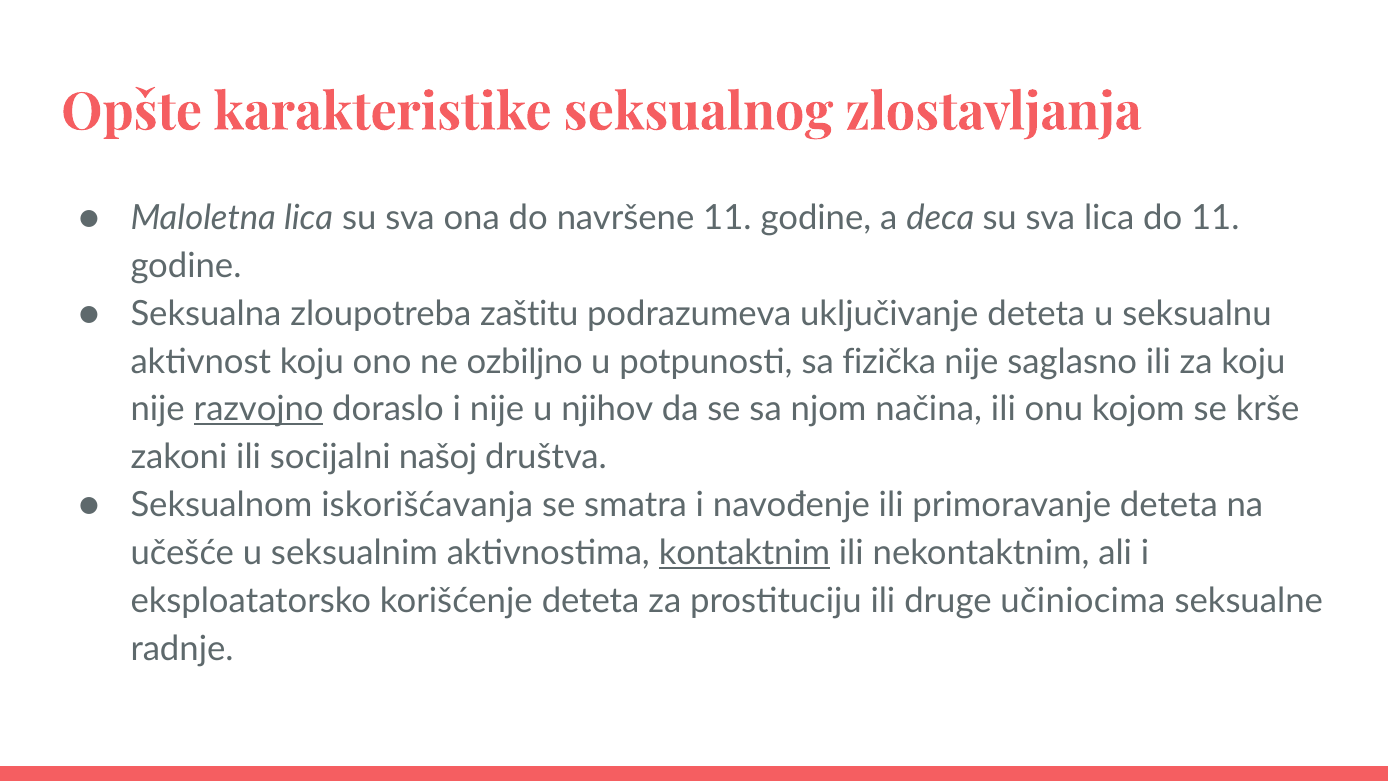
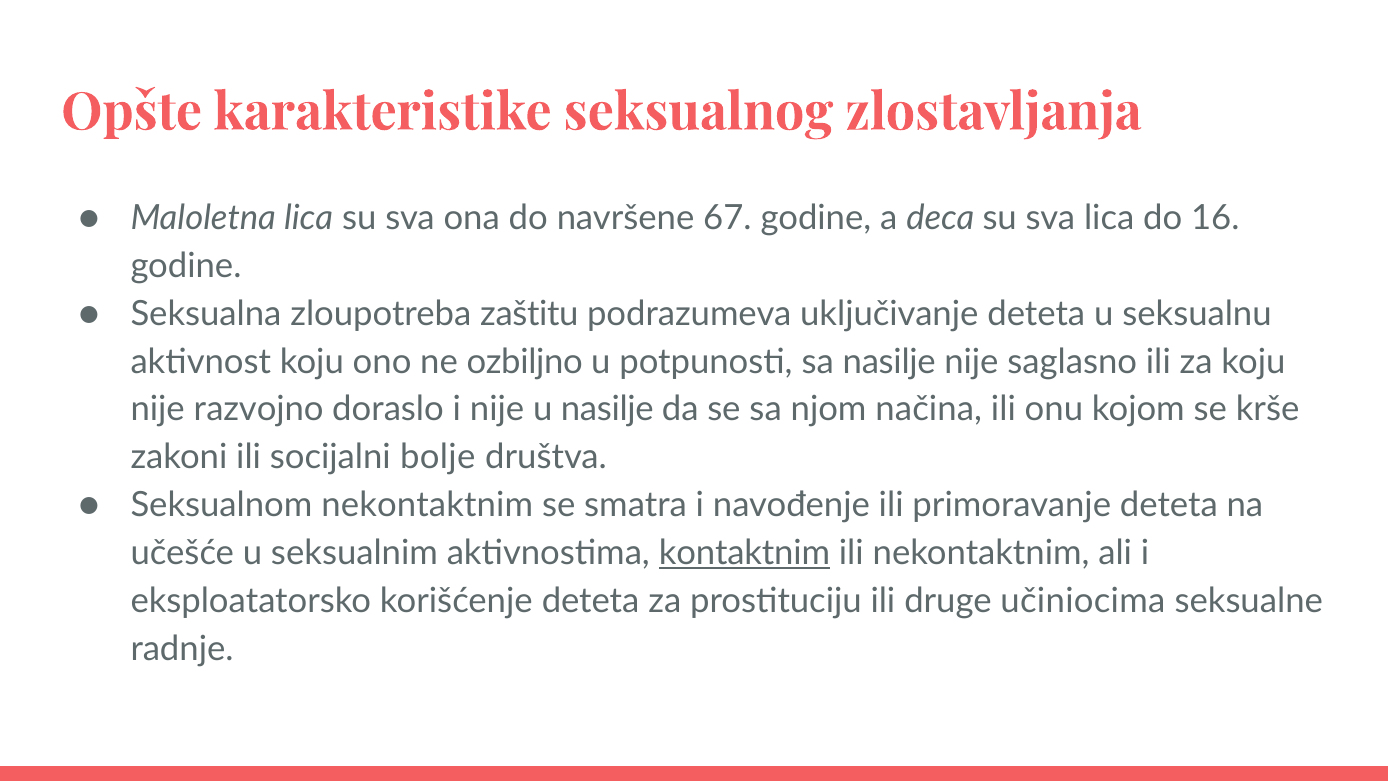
navršene 11: 11 -> 67 (727, 218)
do 11: 11 -> 16 (1215, 218)
sa fizička: fizička -> nasilje (889, 361)
razvojno underline: present -> none (259, 409)
u njihov: njihov -> nasilje (607, 409)
našoj: našoj -> bolje (438, 457)
Seksualnom iskorišćavanja: iskorišćavanja -> nekontaktnim (427, 505)
